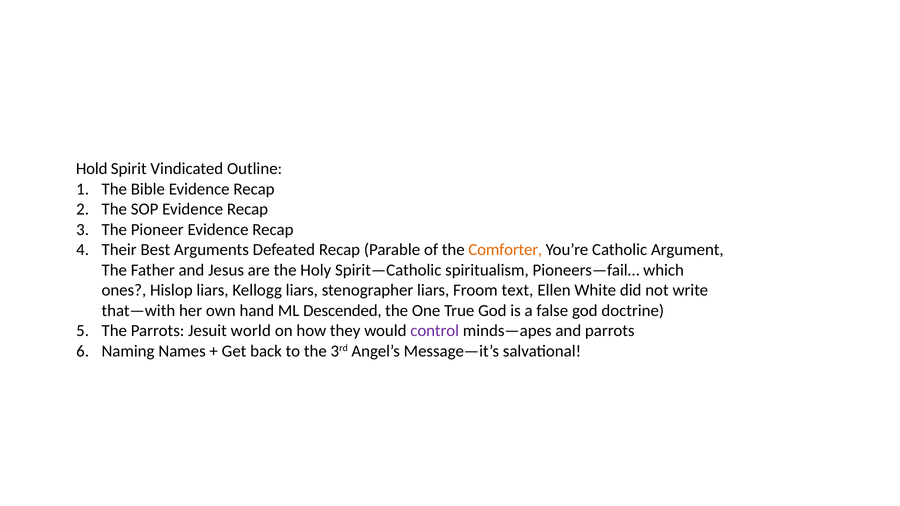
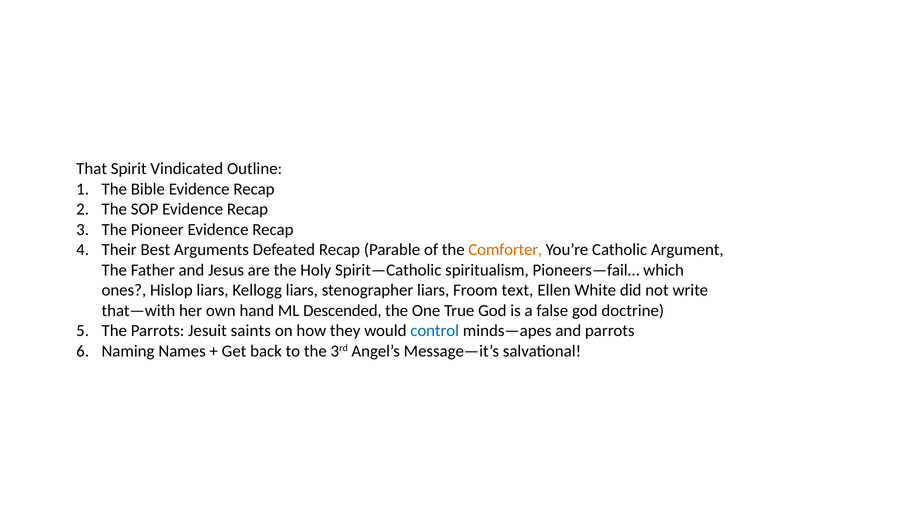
Hold: Hold -> That (92, 169)
world: world -> saints (251, 331)
control colour: purple -> blue (435, 331)
